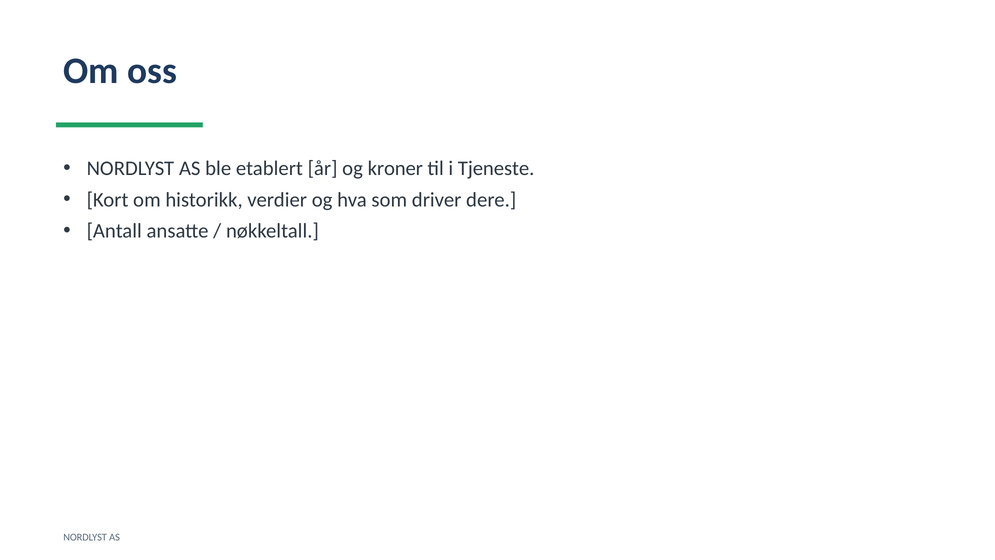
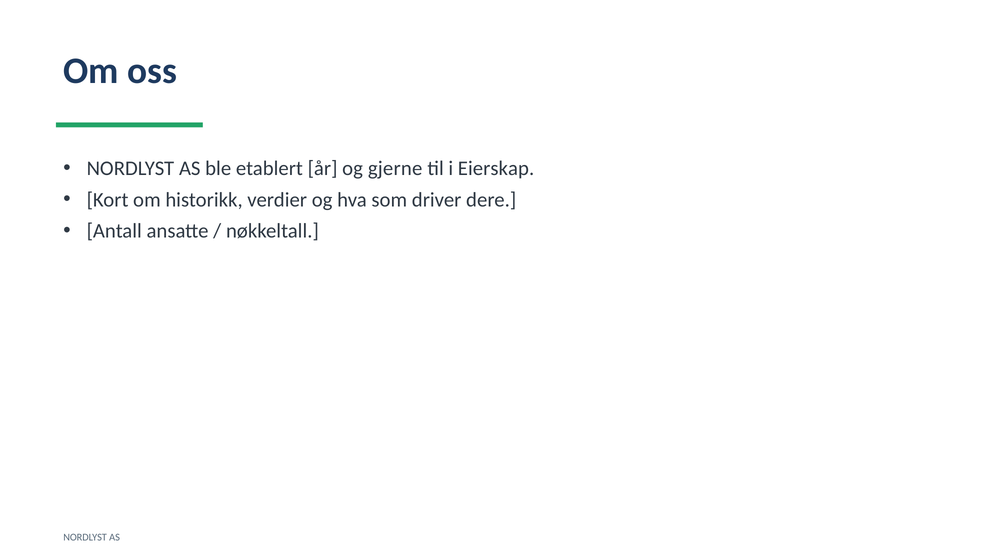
kroner: kroner -> gjerne (395, 169)
Tjeneste: Tjeneste -> Eierskap (496, 169)
